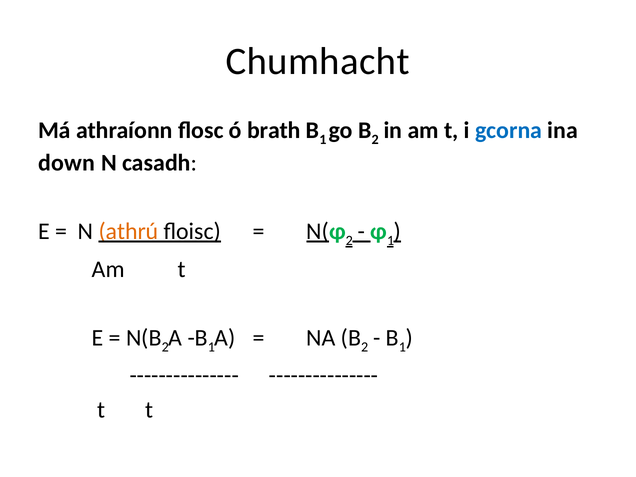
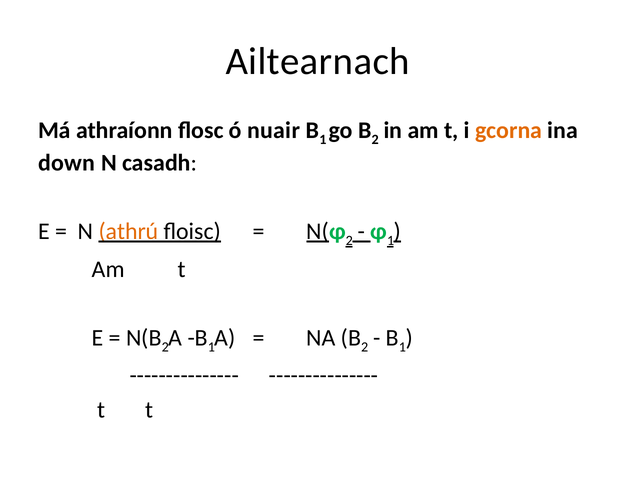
Chumhacht: Chumhacht -> Ailtearnach (318, 62)
brath: brath -> nuair (274, 130)
gcorna colour: blue -> orange (509, 130)
